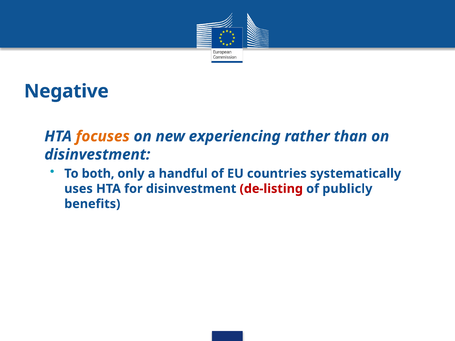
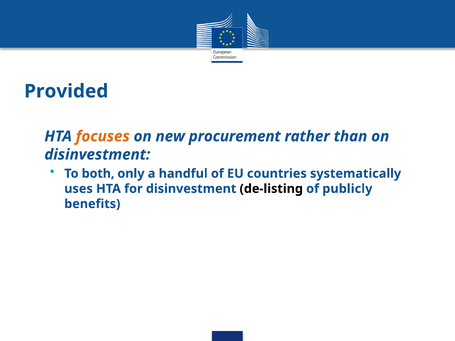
Negative: Negative -> Provided (66, 91)
experiencing: experiencing -> procurement (235, 136)
de-listing colour: red -> black (271, 189)
